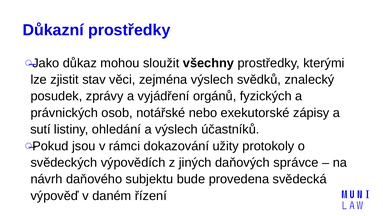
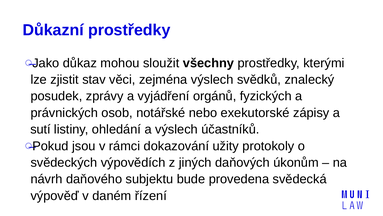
správce: správce -> úkonům (296, 162)
